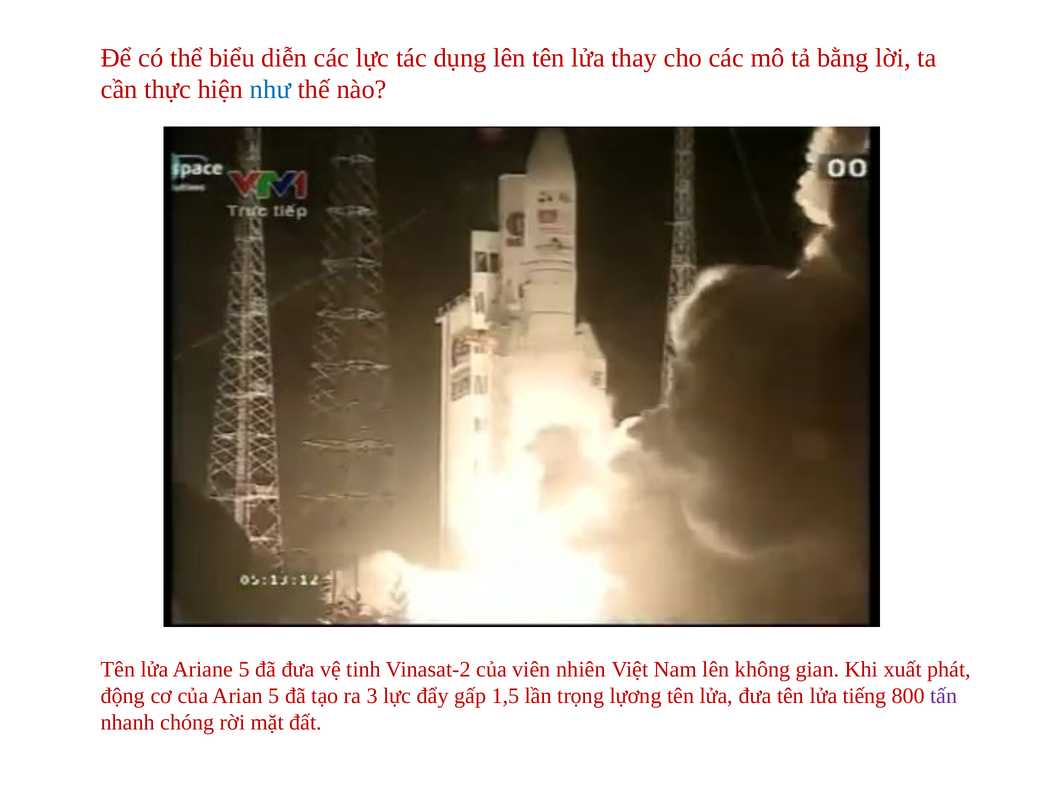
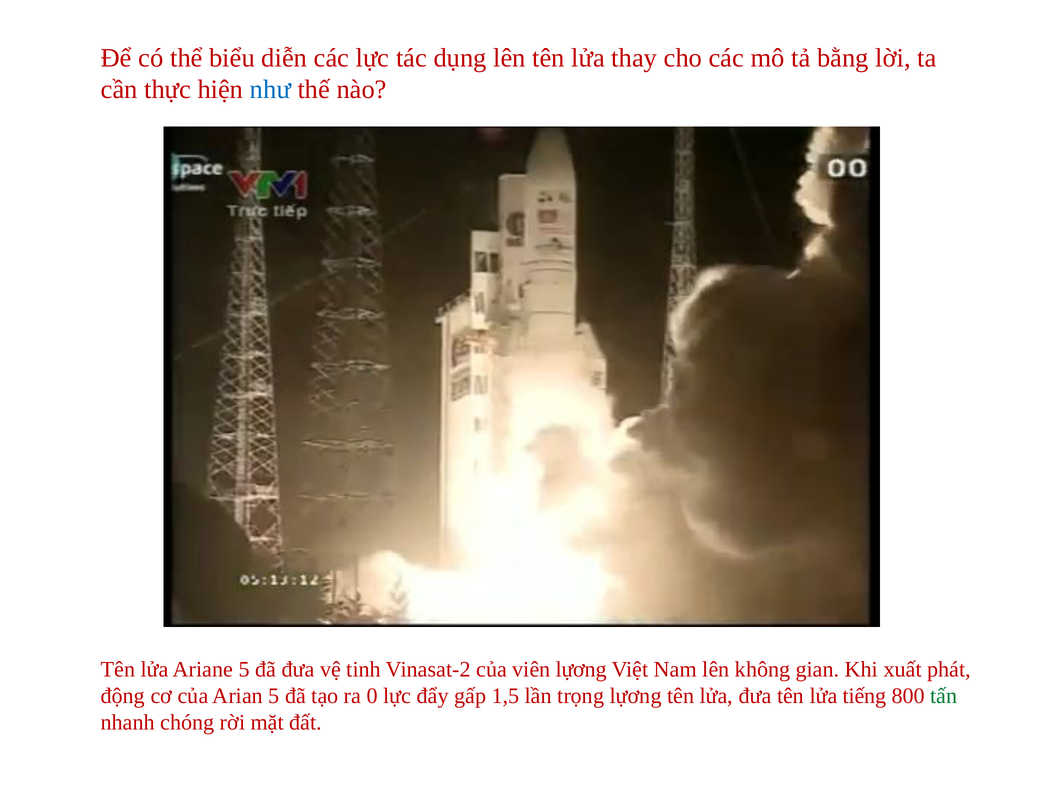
viên nhiên: nhiên -> lựơng (581, 670)
3: 3 -> 0 (372, 696)
tấn colour: purple -> green (944, 696)
